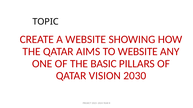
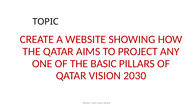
TO WEBSITE: WEBSITE -> PROJECT (138, 52)
